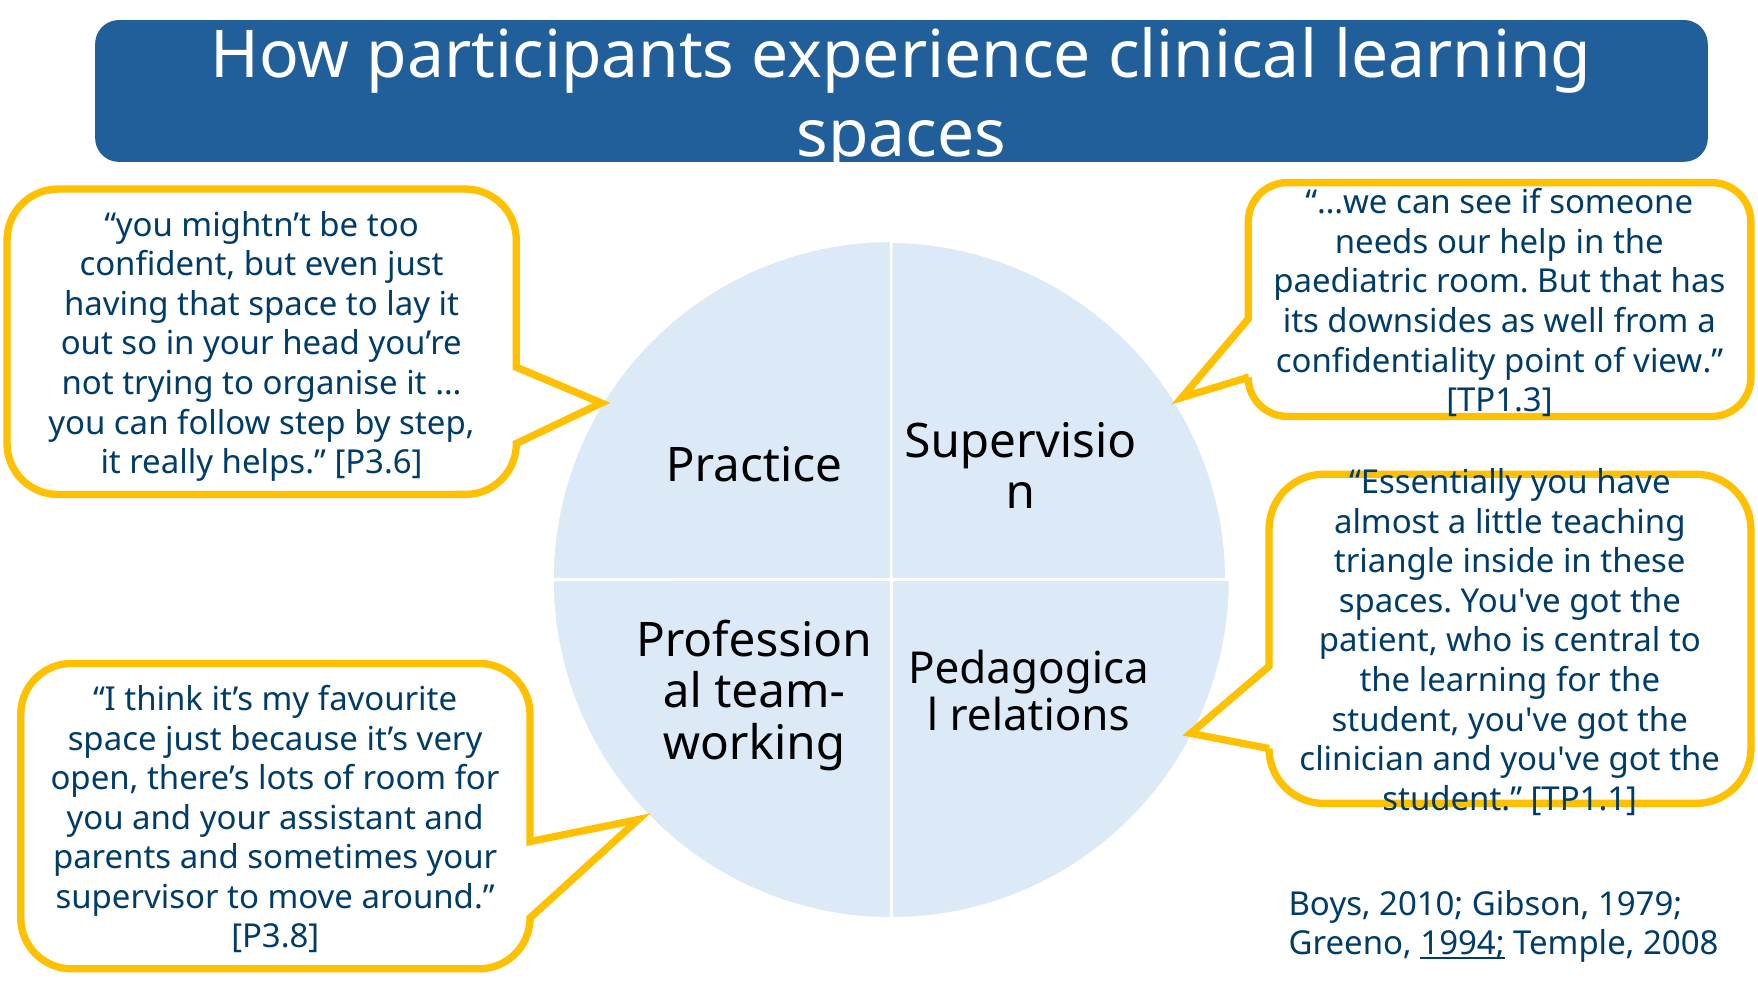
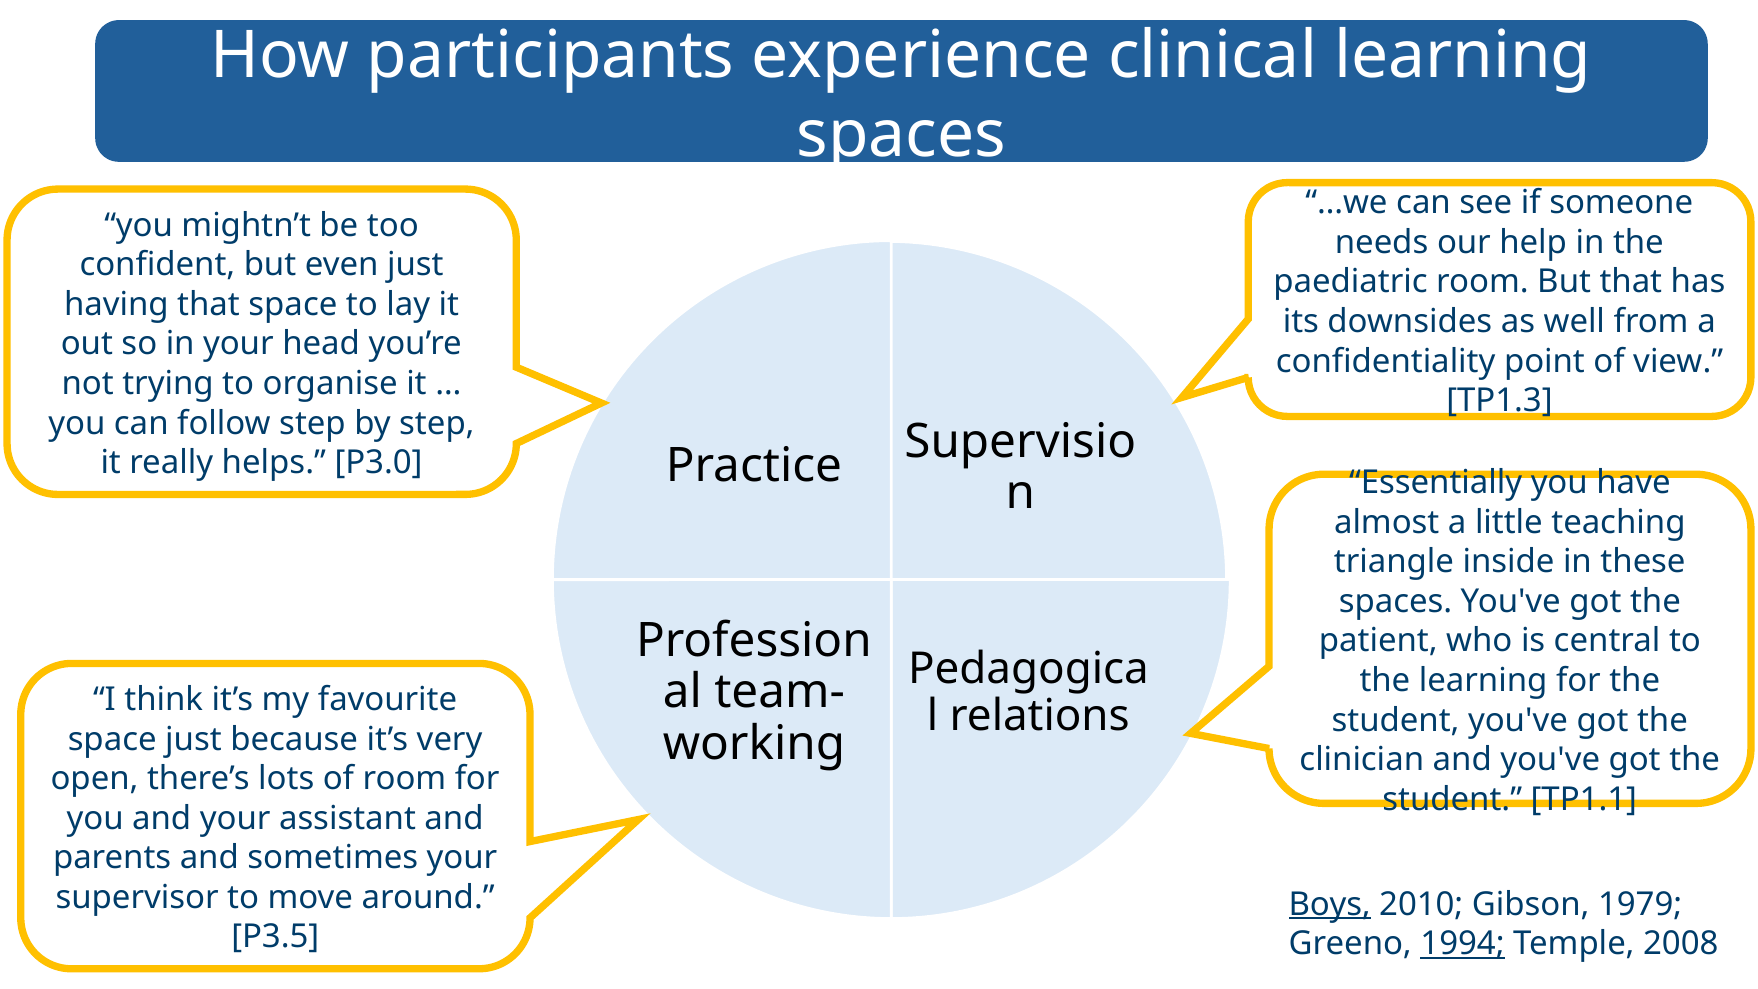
P3.6: P3.6 -> P3.0 (379, 463)
Boys underline: none -> present (1330, 904)
P3.8: P3.8 -> P3.5 (275, 937)
